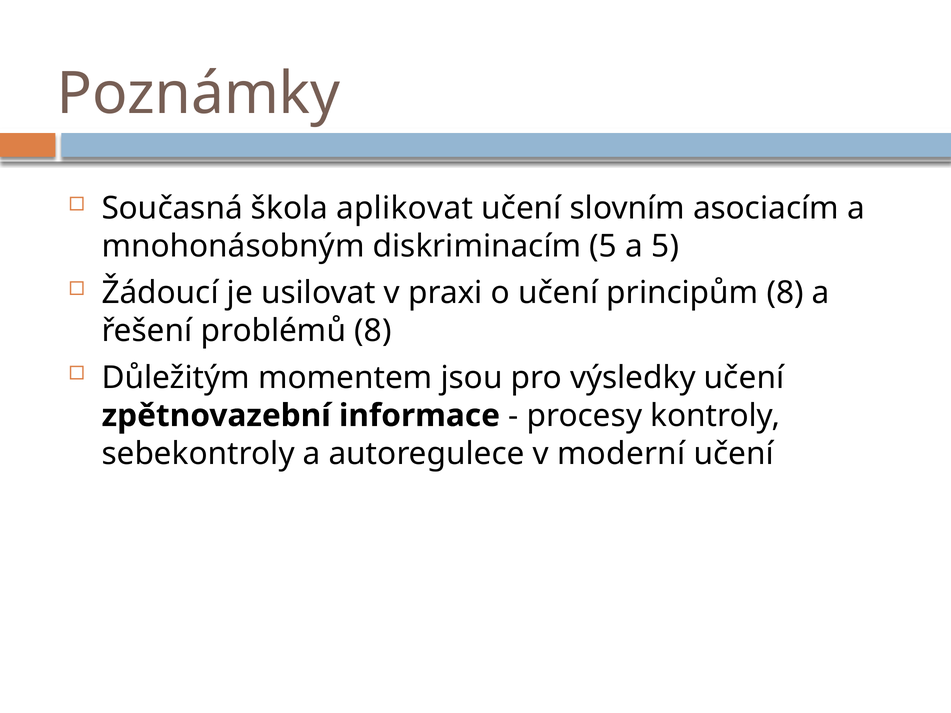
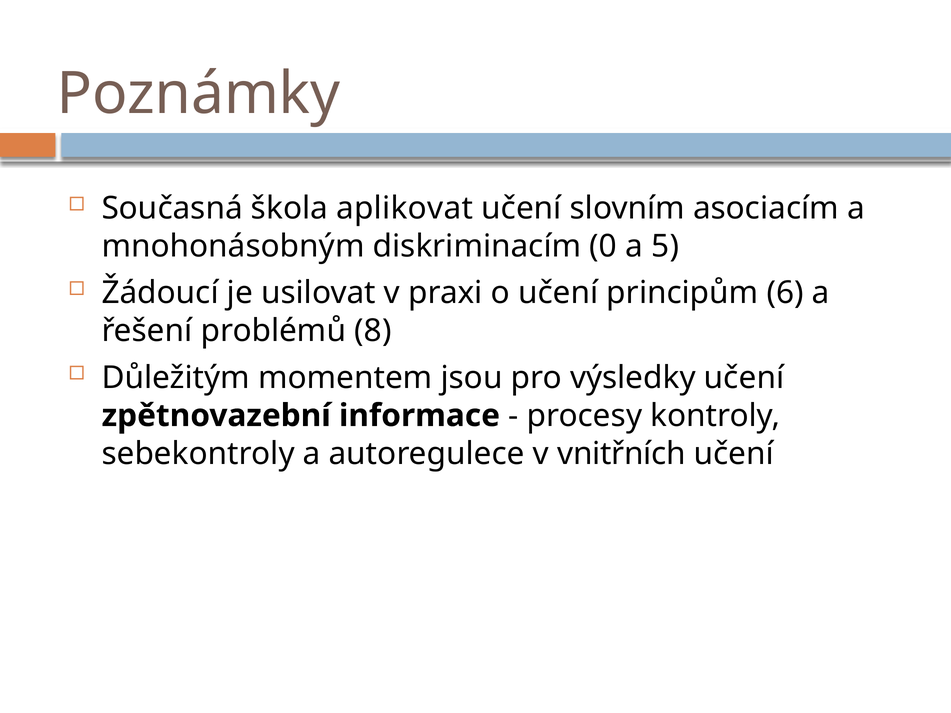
diskriminacím 5: 5 -> 0 (603, 246)
principům 8: 8 -> 6 (785, 293)
moderní: moderní -> vnitřních (621, 454)
